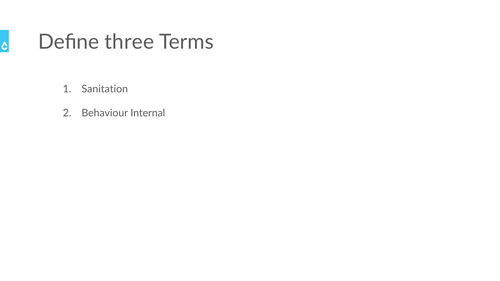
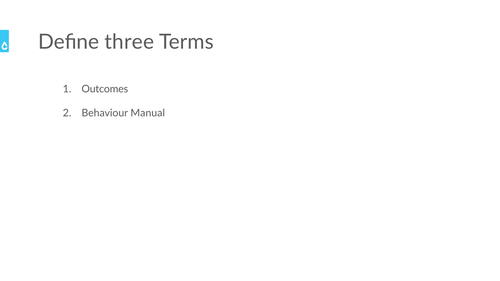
Sanitation: Sanitation -> Outcomes (105, 89)
Internal: Internal -> Manual (148, 113)
